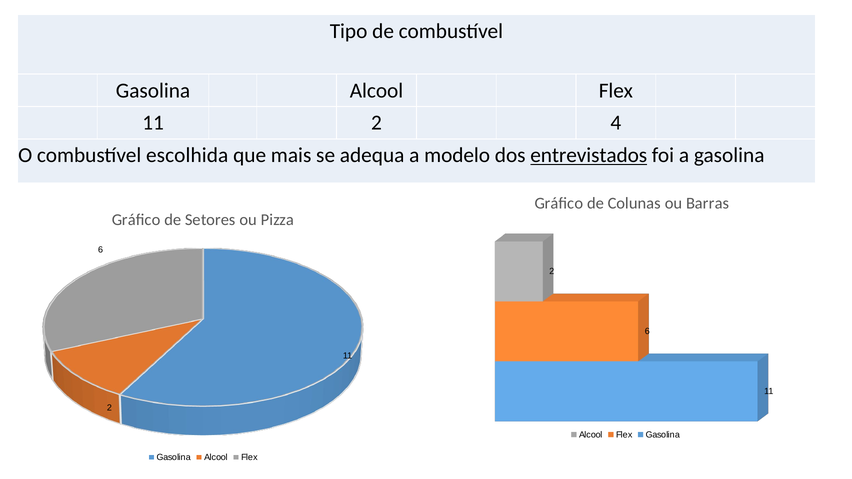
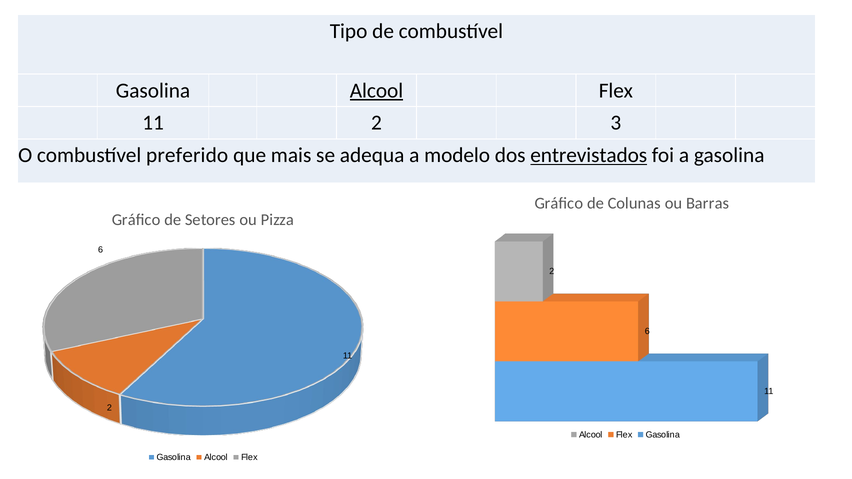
Alcool underline: none -> present (376, 91)
4: 4 -> 3 (616, 123)
escolhida: escolhida -> preferido (187, 155)
